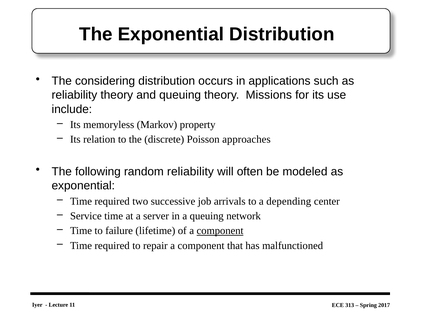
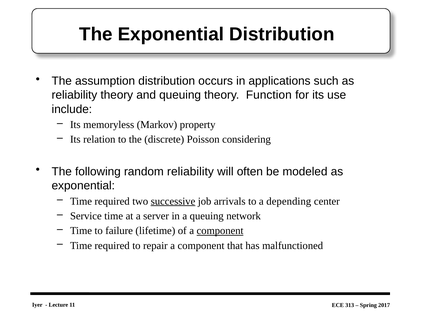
considering: considering -> assumption (105, 81)
Missions: Missions -> Function (269, 95)
approaches: approaches -> considering (247, 139)
successive underline: none -> present (173, 201)
